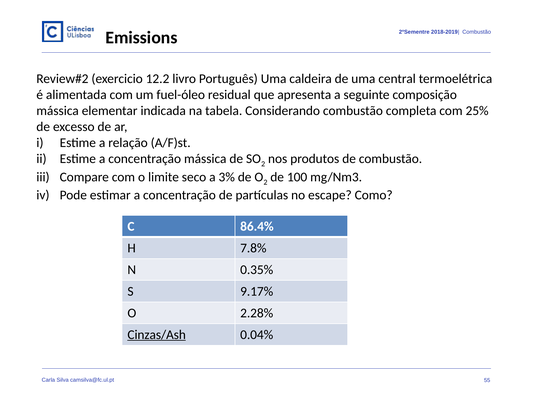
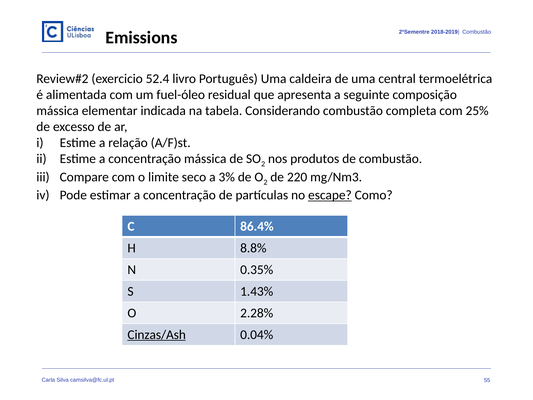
12.2: 12.2 -> 52.4 (158, 79)
100: 100 -> 220 (297, 177)
escape underline: none -> present (330, 195)
7.8%: 7.8% -> 8.8% (253, 248)
9.17%: 9.17% -> 1.43% (257, 291)
